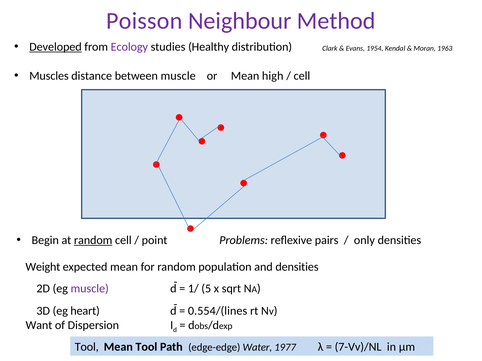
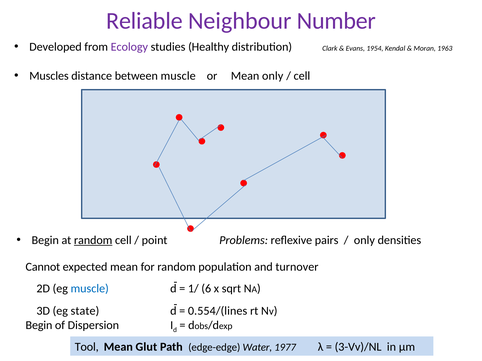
Poisson: Poisson -> Reliable (144, 21)
Method: Method -> Number (336, 21)
Developed underline: present -> none (55, 47)
Mean high: high -> only (273, 76)
Weight: Weight -> Cannot (43, 267)
and densities: densities -> turnover (297, 267)
muscle colour: purple -> blue (90, 289)
5: 5 -> 6 (206, 289)
heart: heart -> state (85, 311)
Want: Want -> Begin (39, 326)
Mean Tool: Tool -> Glut (146, 347)
7-Vv)/NL: 7-Vv)/NL -> 3-Vv)/NL (358, 347)
